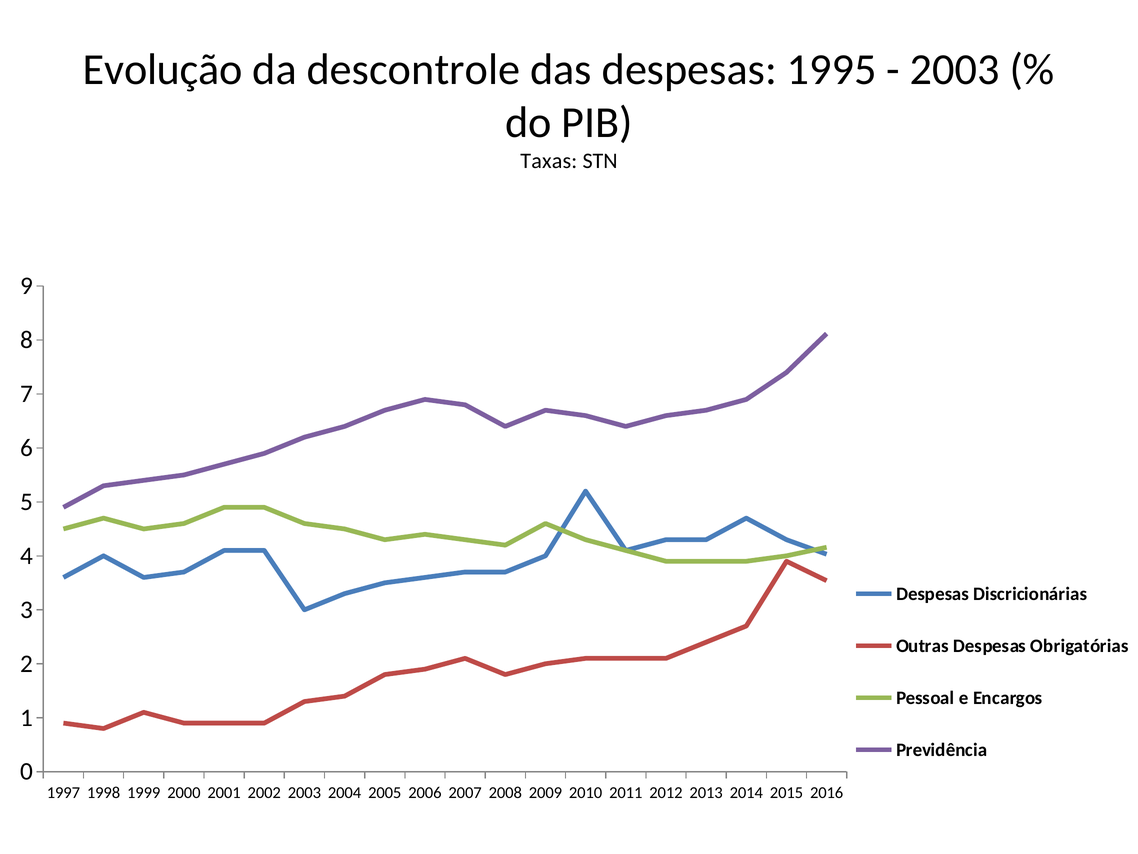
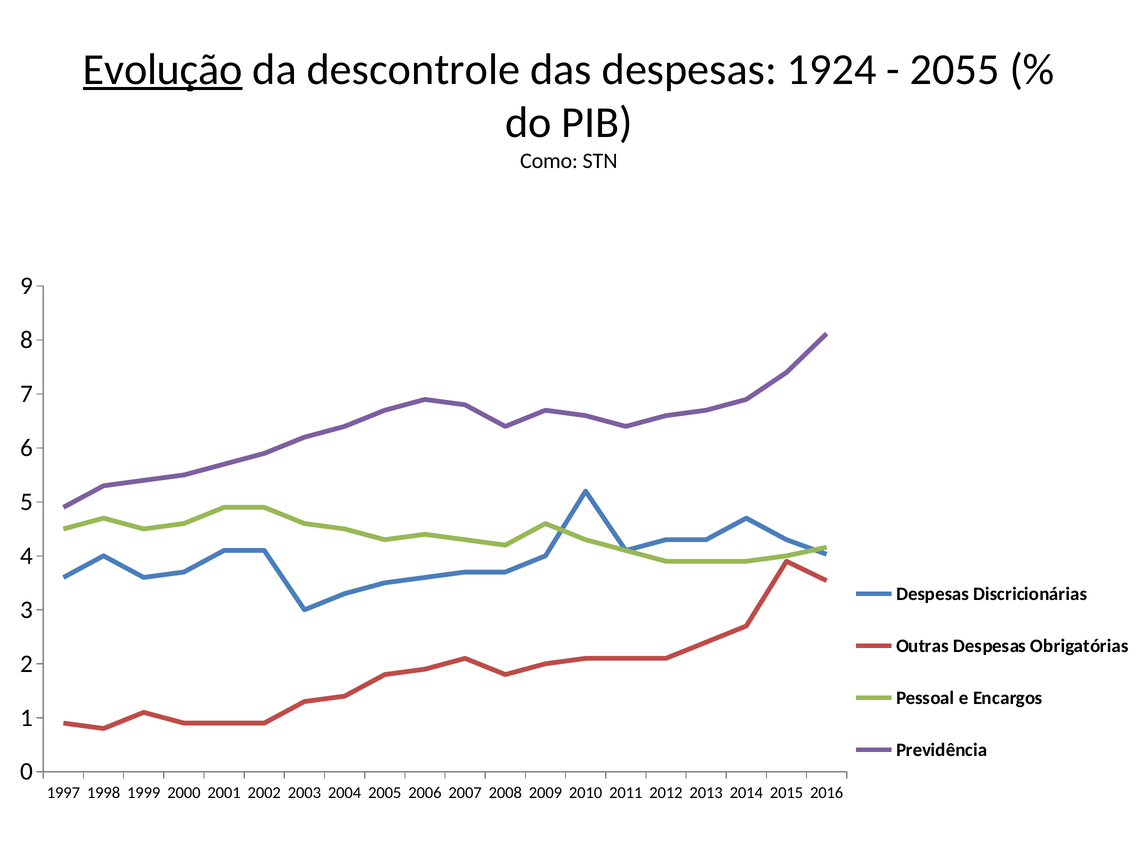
Evolução underline: none -> present (163, 69)
1995: 1995 -> 1924 (832, 69)
2003: 2003 -> 2055 (955, 69)
Taxas: Taxas -> Como (549, 161)
